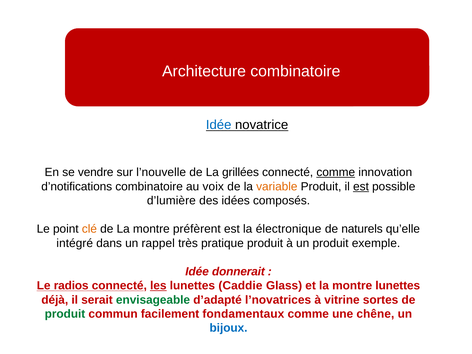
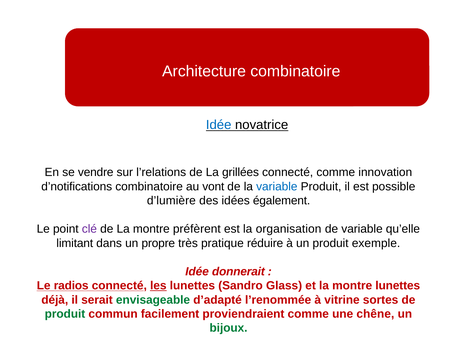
l’nouvelle: l’nouvelle -> l’relations (161, 172)
comme underline: present -> none (336, 172)
voix: voix -> vont (213, 187)
variable colour: orange -> blue (277, 187)
est underline: present -> none (361, 187)
composés: composés -> également (282, 201)
clé colour: orange -> purple (89, 229)
électronique: électronique -> organisation (289, 229)
de naturels: naturels -> variable (362, 229)
intégré: intégré -> limitant (75, 243)
rappel: rappel -> propre (158, 243)
pratique produit: produit -> réduire (265, 243)
Caddie: Caddie -> Sandro (241, 286)
l’novatrices: l’novatrices -> l’renommée (278, 300)
fondamentaux: fondamentaux -> proviendraient (243, 314)
bijoux colour: blue -> green (229, 328)
